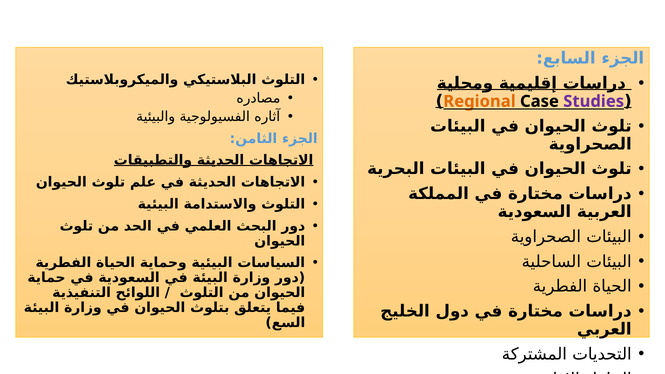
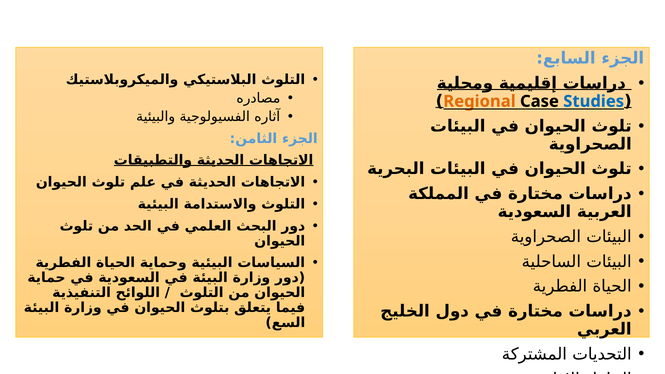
Studies colour: purple -> blue (594, 101)
